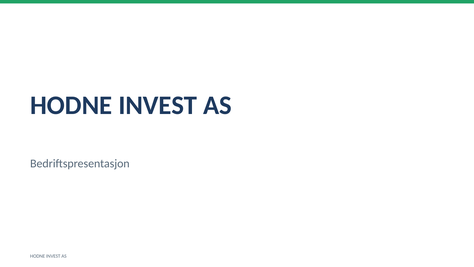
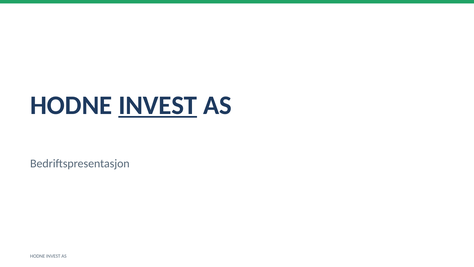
INVEST underline: none -> present (158, 105)
